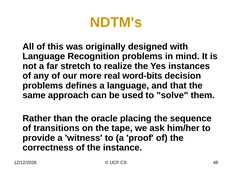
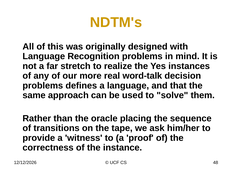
word-bits: word-bits -> word-talk (142, 76)
